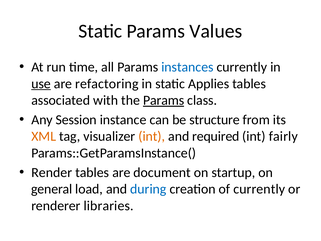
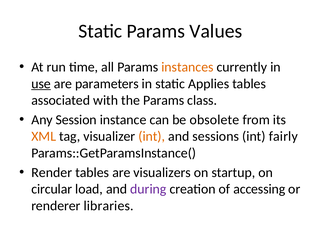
instances colour: blue -> orange (187, 67)
refactoring: refactoring -> parameters (107, 84)
Params underline: present -> none (164, 100)
structure: structure -> obsolete (214, 120)
required: required -> sessions (216, 136)
document: document -> visualizers (162, 172)
general: general -> circular (52, 189)
during colour: blue -> purple (148, 189)
of currently: currently -> accessing (259, 189)
